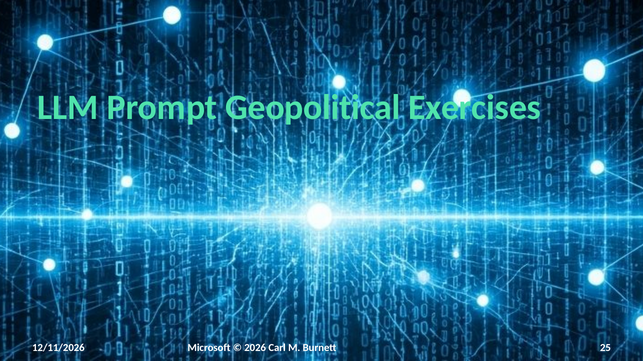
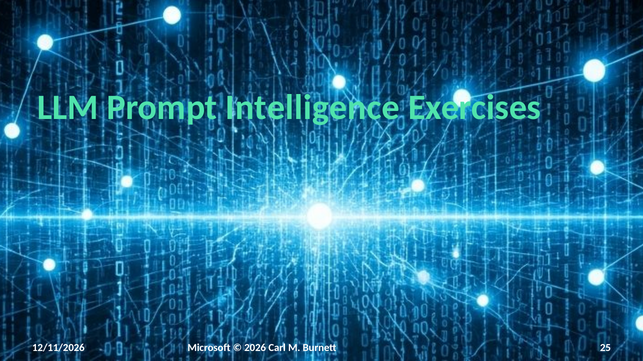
Geopolitical: Geopolitical -> Intelligence (313, 108)
